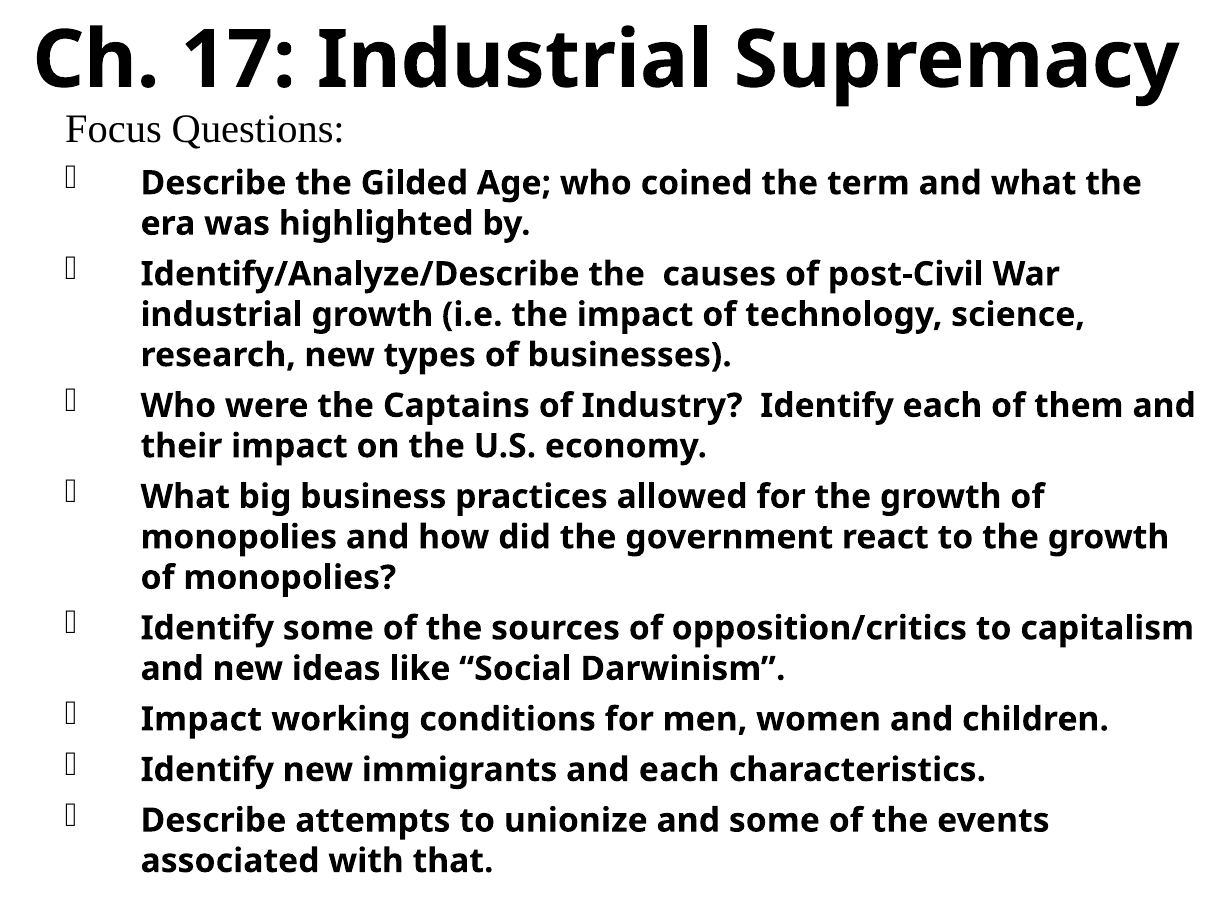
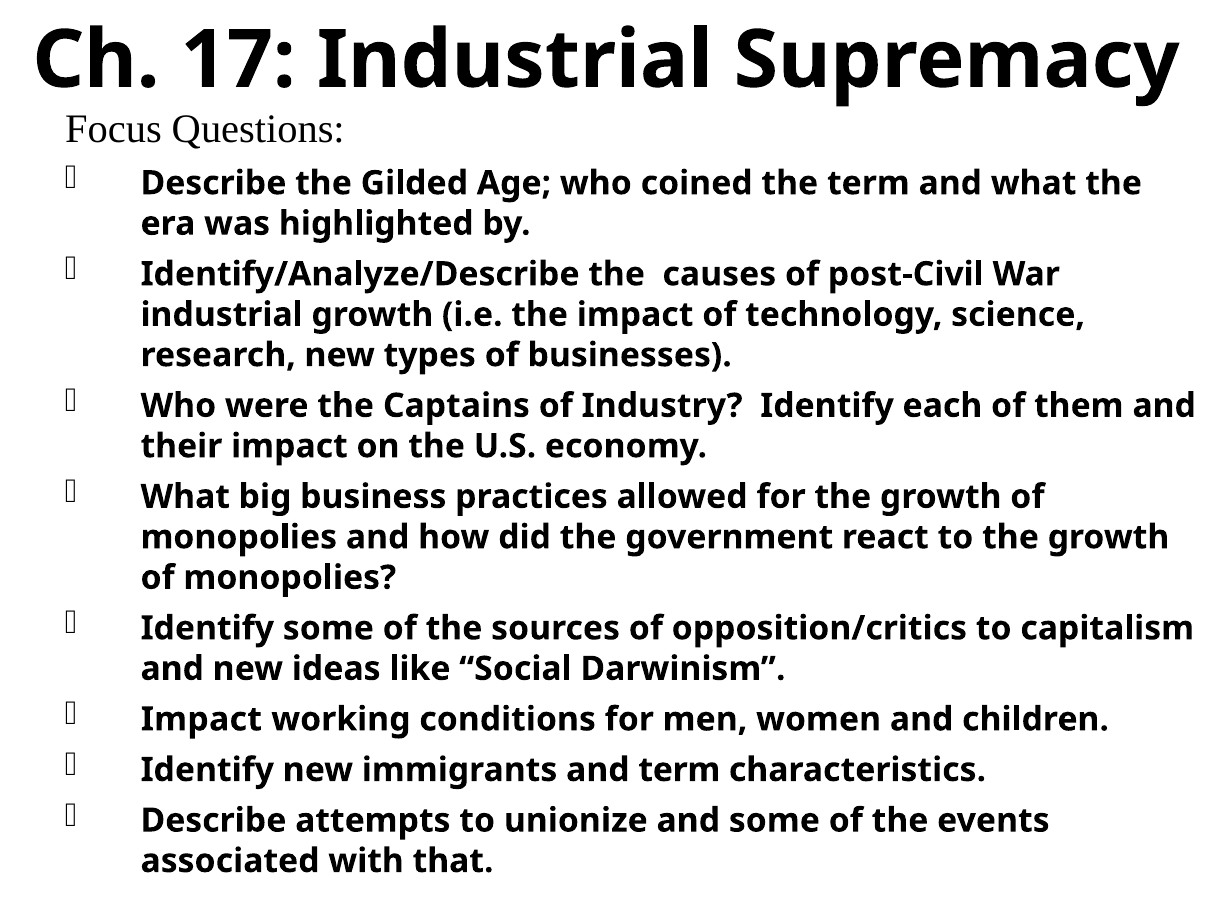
and each: each -> term (679, 770)
